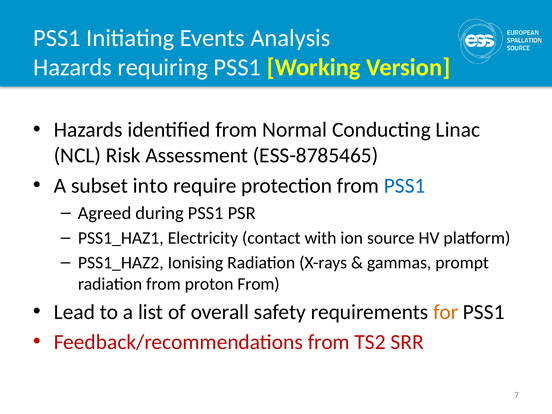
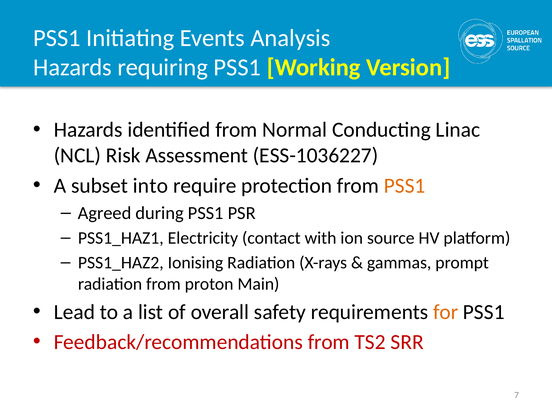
ESS-8785465: ESS-8785465 -> ESS-1036227 (316, 156)
PSS1 colour: blue -> orange (405, 186)
proton From: From -> Main (258, 284)
